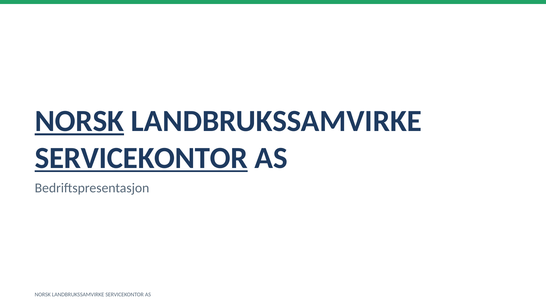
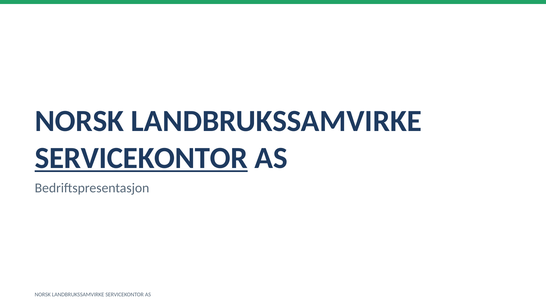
NORSK underline: present -> none (79, 121)
